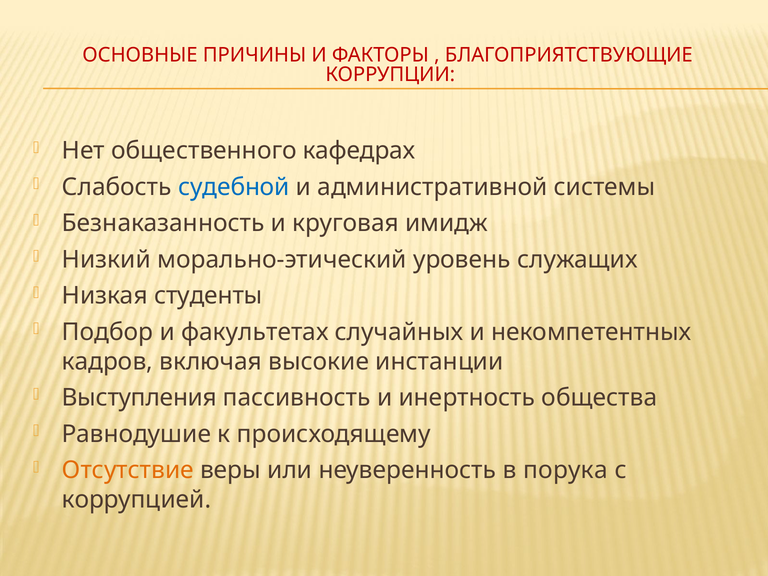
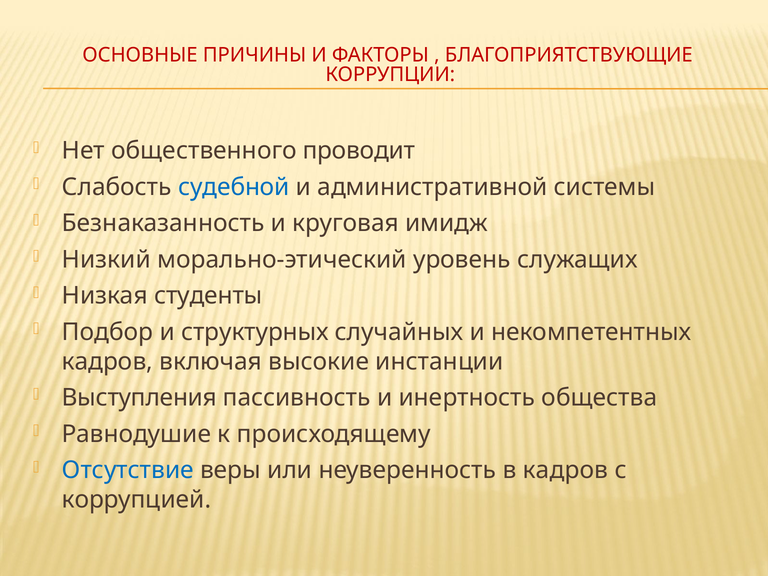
кафедрах: кафедрах -> проводит (359, 151)
факультетах: факультетах -> структурных (255, 332)
Отсутствие colour: orange -> blue (128, 470)
в порука: порука -> кадров (566, 470)
